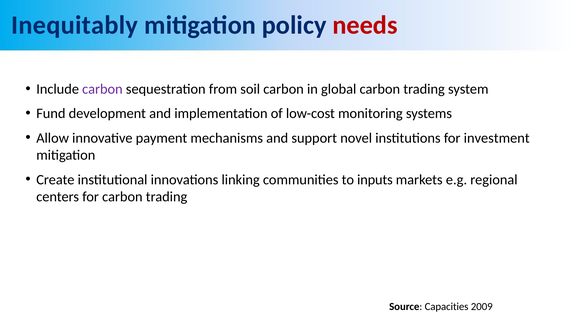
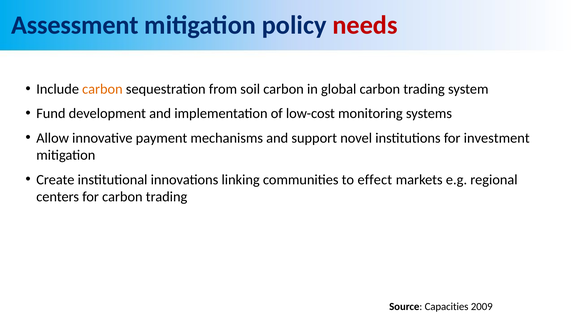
Inequitably: Inequitably -> Assessment (75, 25)
carbon colour: purple -> orange (102, 89)
inputs: inputs -> effect (375, 180)
